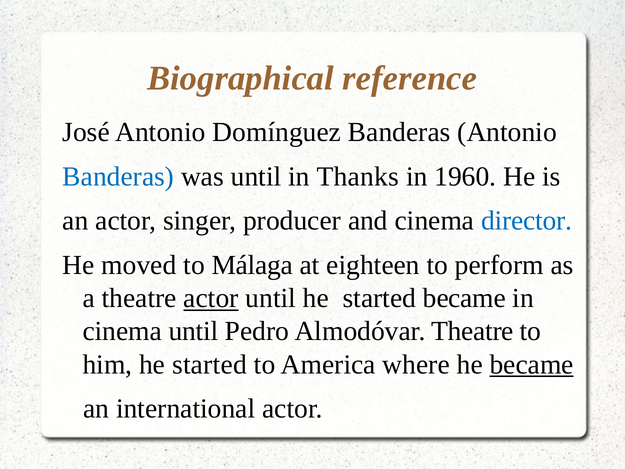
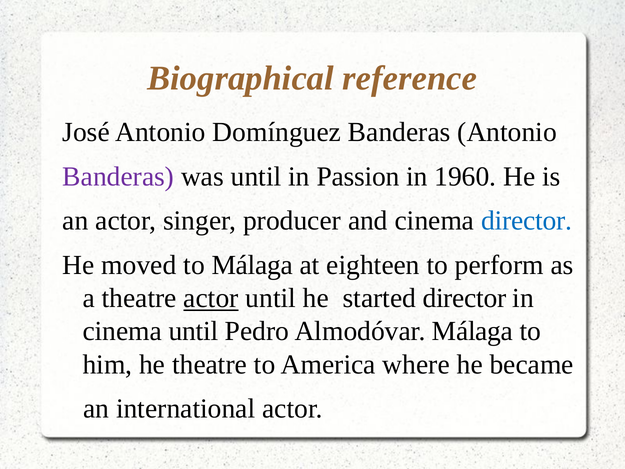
Banderas colour: blue -> purple (118, 177)
Thanks: Thanks -> Passion (358, 177)
started became: became -> director (464, 298)
Almodóvar Theatre: Theatre -> Málaga (472, 331)
him he started: started -> theatre (210, 364)
became underline: present -> none (532, 364)
